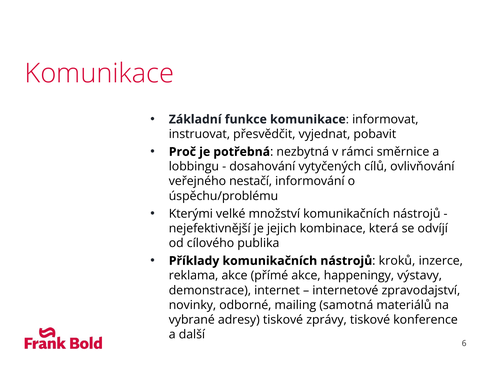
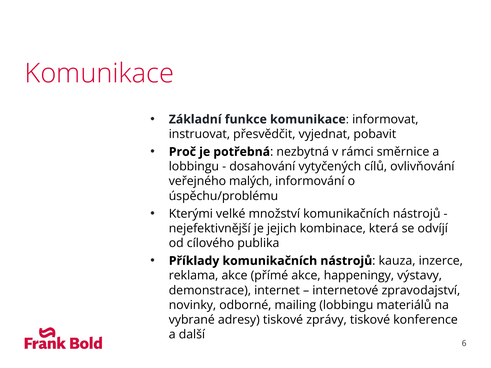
nestačí: nestačí -> malých (251, 181)
kroků: kroků -> kauza (397, 261)
mailing samotná: samotná -> lobbingu (346, 305)
